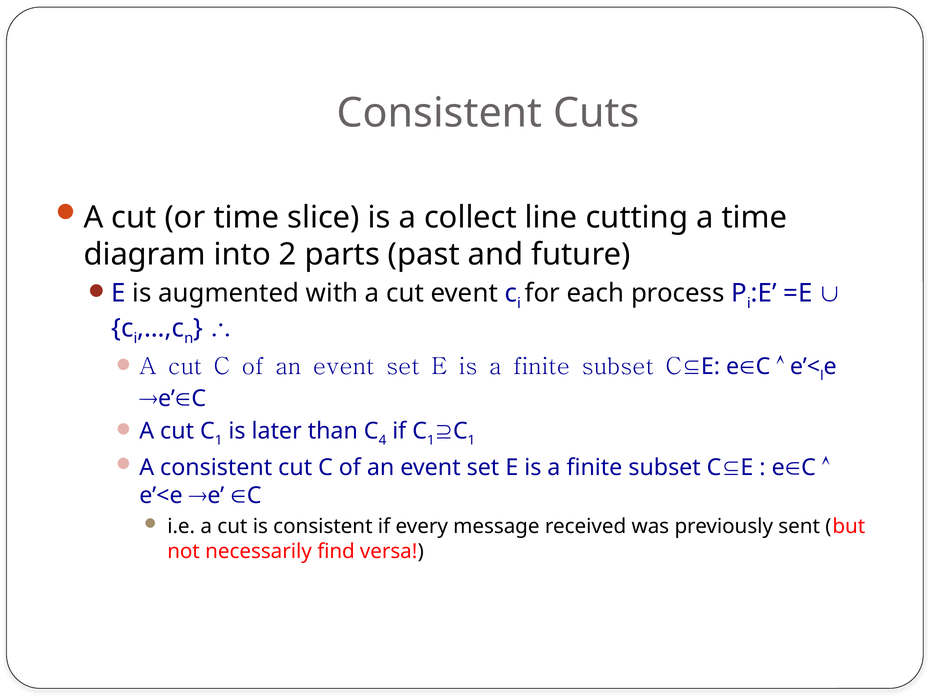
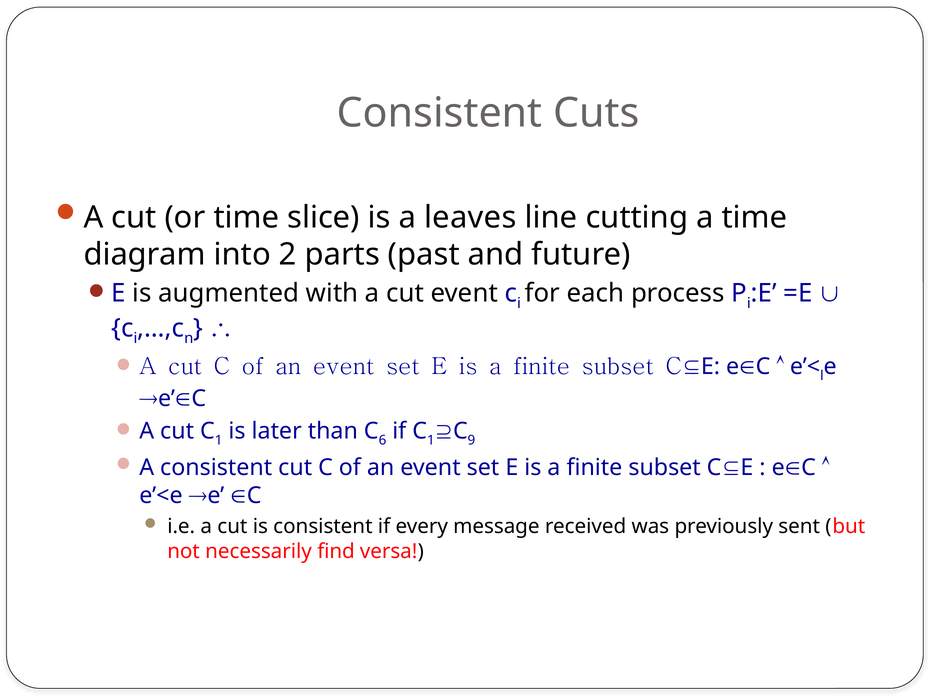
collect: collect -> leaves (470, 217)
4: 4 -> 6 (383, 440)
1: 1 -> 9 (471, 440)
